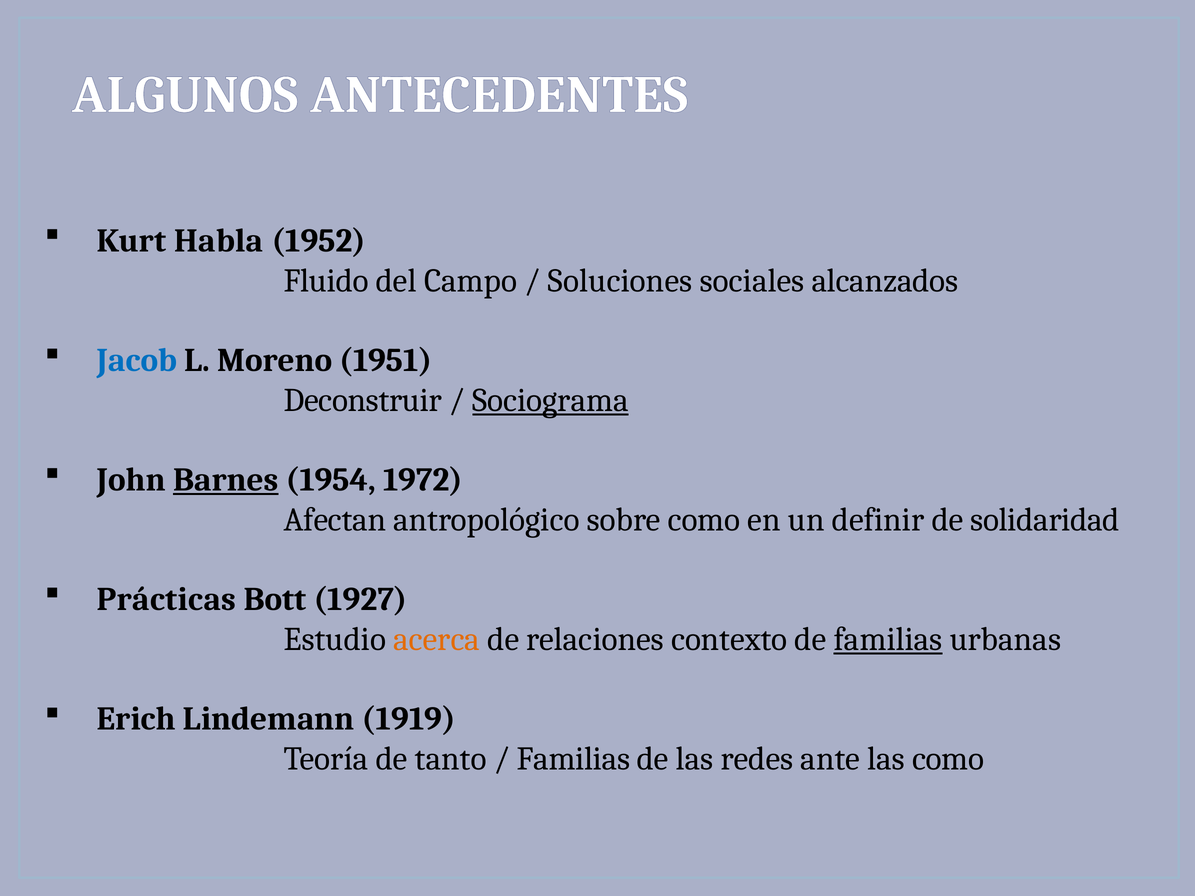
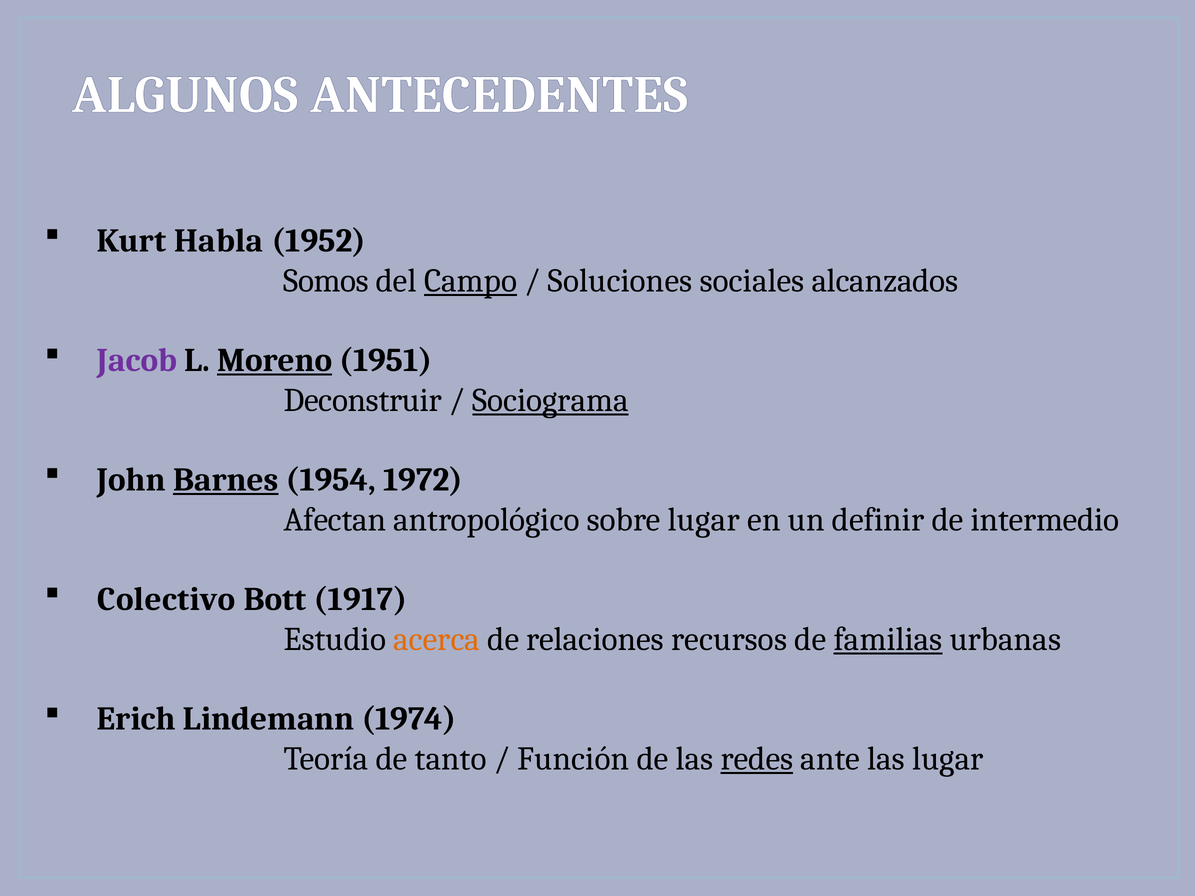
Fluido: Fluido -> Somos (326, 281)
Campo underline: none -> present (471, 281)
Jacob colour: blue -> purple (137, 360)
Moreno underline: none -> present (275, 360)
sobre como: como -> lugar (704, 520)
solidaridad: solidaridad -> intermedio (1045, 520)
Prácticas: Prácticas -> Colectivo (166, 600)
1927: 1927 -> 1917 (361, 600)
contexto: contexto -> recursos (729, 639)
1919: 1919 -> 1974 (409, 719)
Familias: Familias -> Función (573, 759)
redes underline: none -> present (757, 759)
las como: como -> lugar (948, 759)
